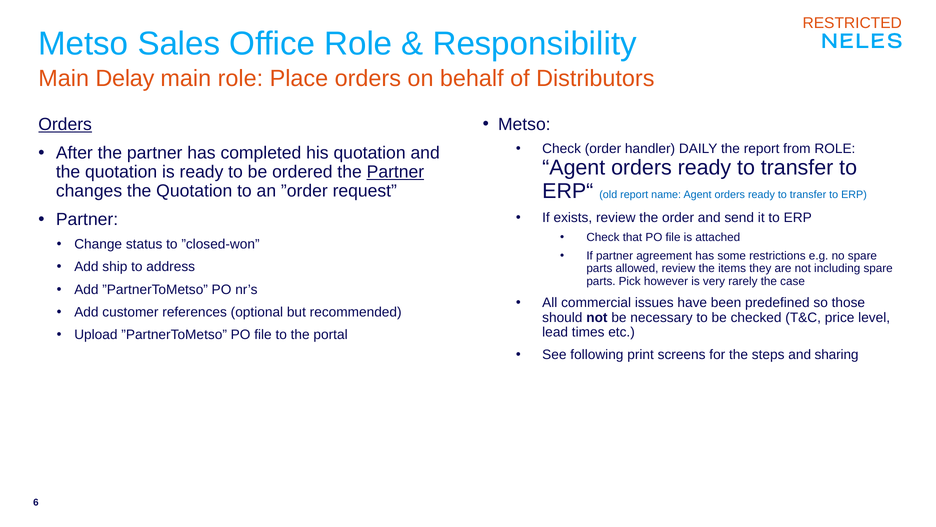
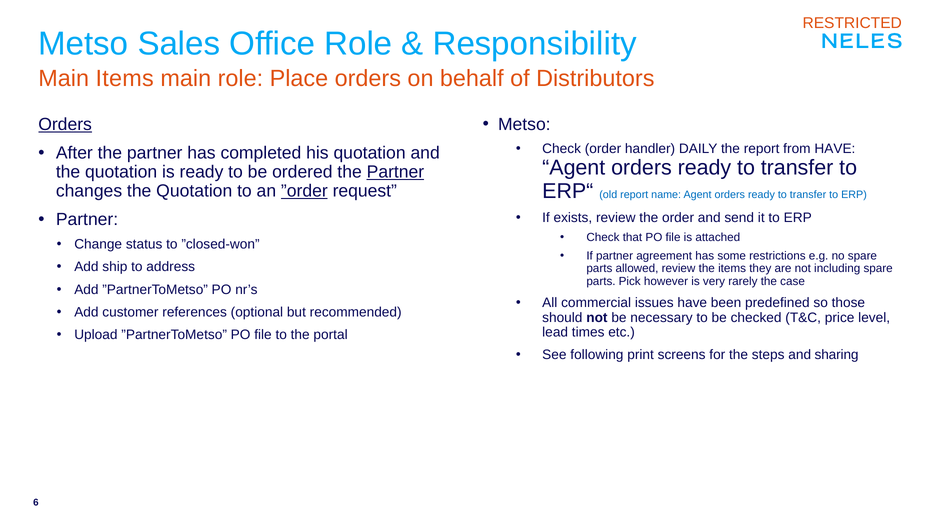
Main Delay: Delay -> Items (125, 78)
from ROLE: ROLE -> HAVE (835, 149)
”order underline: none -> present (304, 191)
